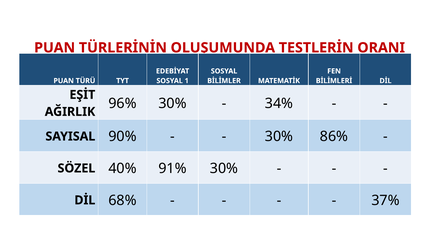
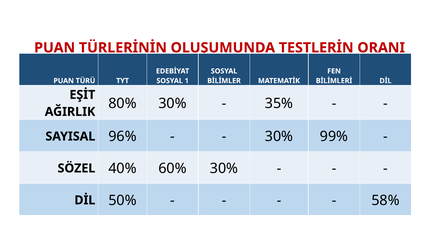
96%: 96% -> 80% (123, 103)
34%: 34% -> 35% (279, 103)
90%: 90% -> 96% (123, 136)
86%: 86% -> 99% (334, 136)
91%: 91% -> 60% (173, 168)
68%: 68% -> 50% (123, 200)
37%: 37% -> 58% (386, 200)
